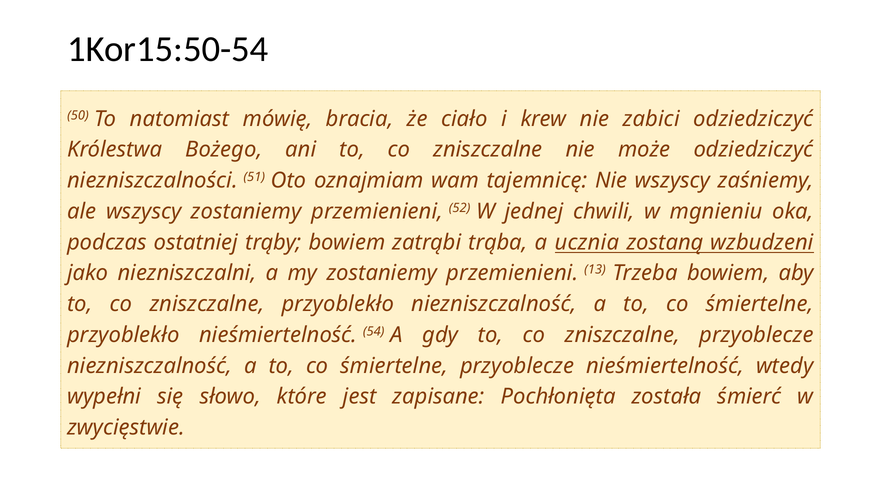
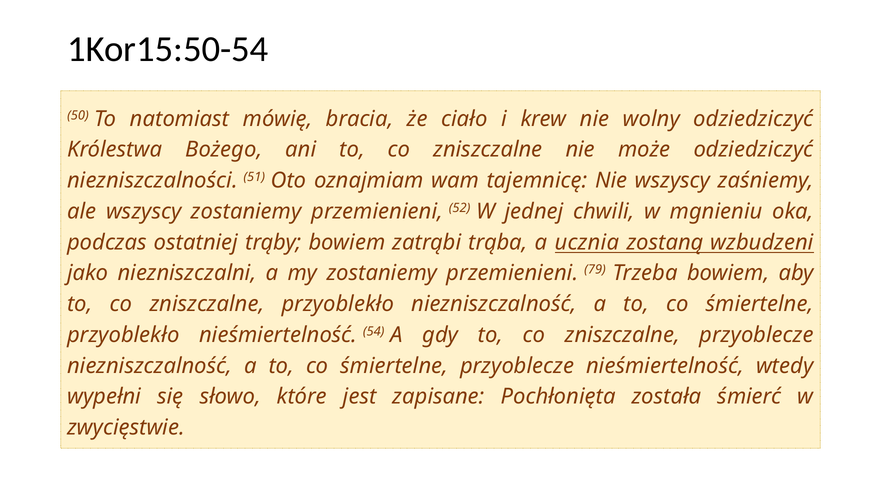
zabici: zabici -> wolny (651, 119)
13: 13 -> 79 (595, 270)
